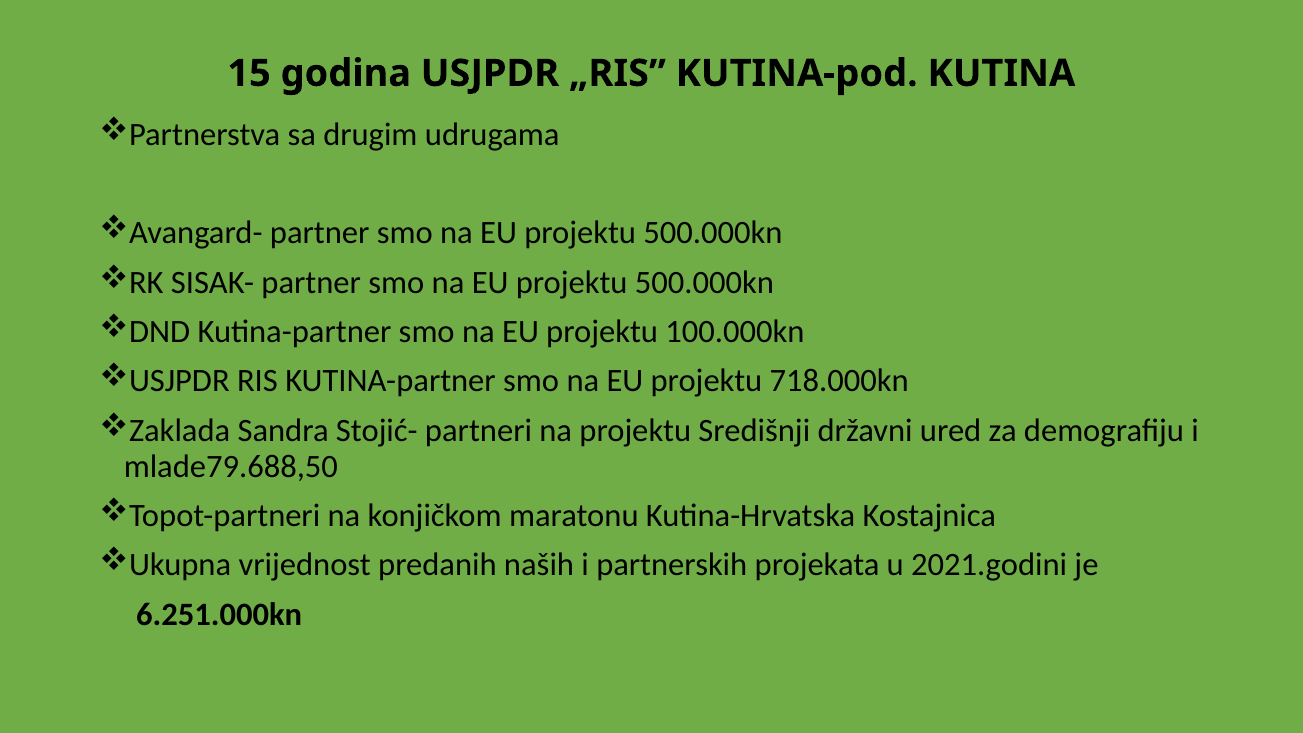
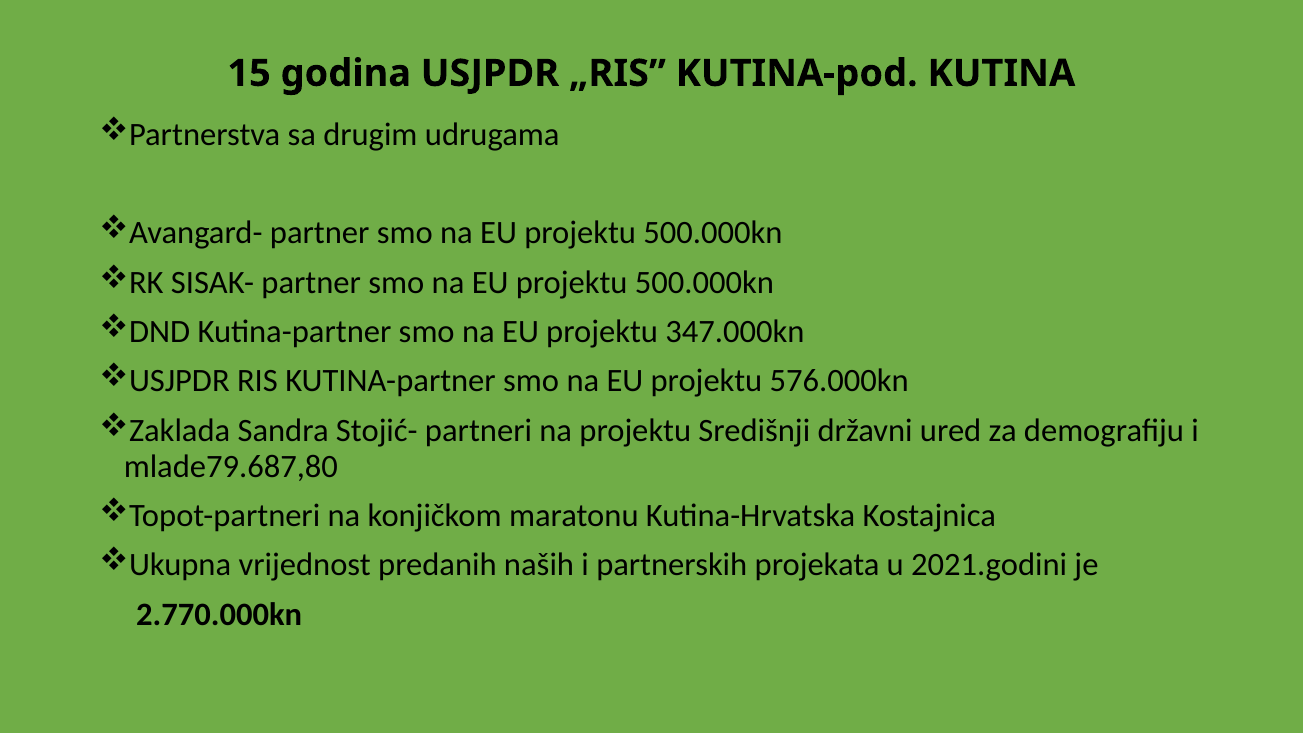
100.000kn: 100.000kn -> 347.000kn (735, 332)
718.000kn: 718.000kn -> 576.000kn (839, 381)
mlade79.688,50: mlade79.688,50 -> mlade79.687,80 (231, 466)
6.251.000kn: 6.251.000kn -> 2.770.000kn (219, 614)
